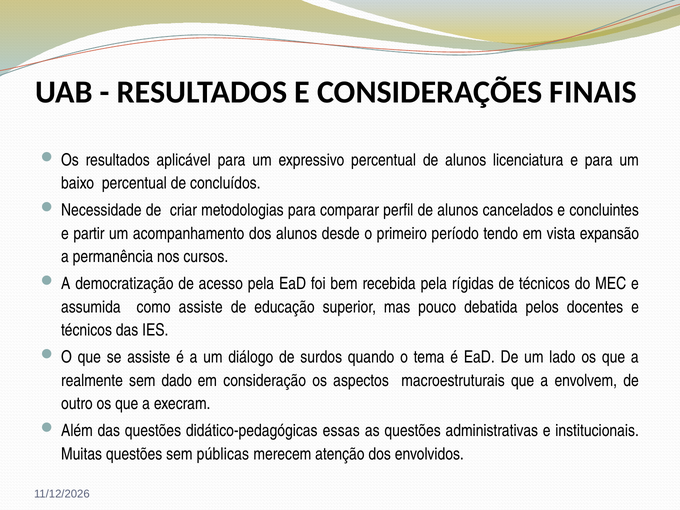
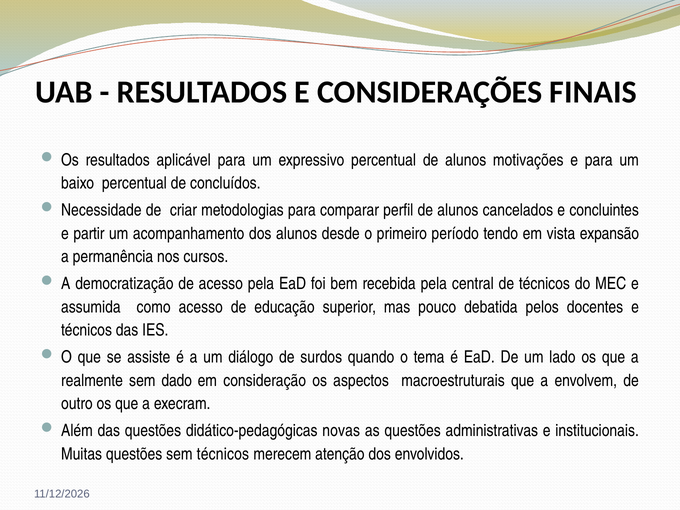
licenciatura: licenciatura -> motivações (528, 160)
rígidas: rígidas -> central (473, 284)
como assiste: assiste -> acesso (201, 307)
essas: essas -> novas (341, 431)
sem públicas: públicas -> técnicos (223, 454)
